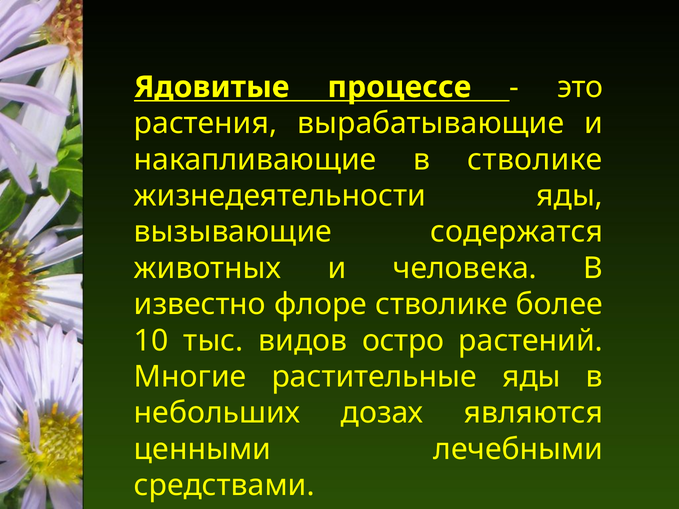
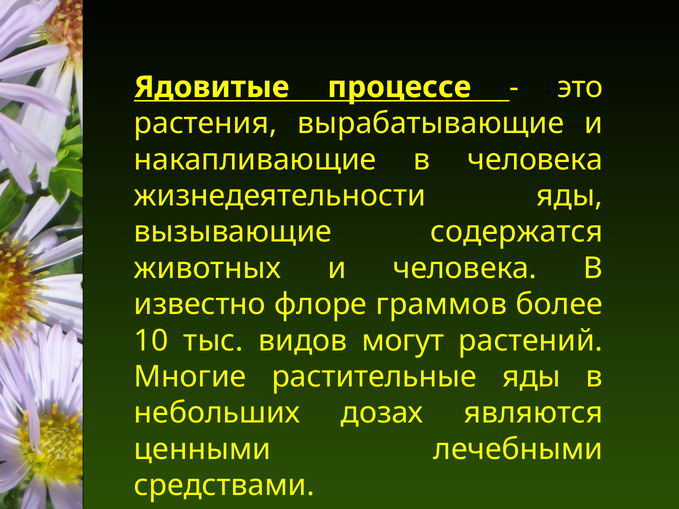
в стволике: стволике -> человека (535, 160)
флоре стволике: стволике -> граммов (441, 305)
остро: остро -> могут (403, 341)
